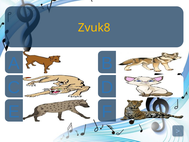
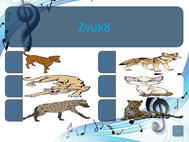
Zvuk8 colour: yellow -> light blue (94, 28)
